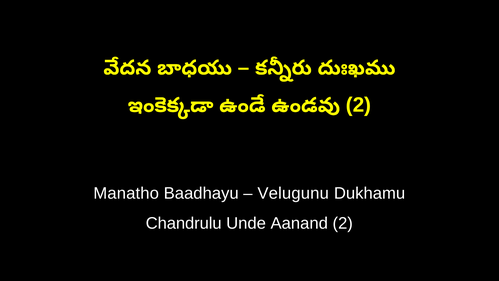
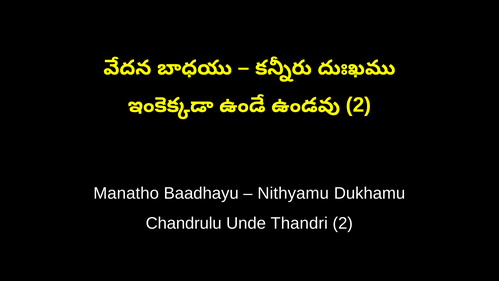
Velugunu: Velugunu -> Nithyamu (293, 193)
Aanand: Aanand -> Thandri (299, 223)
